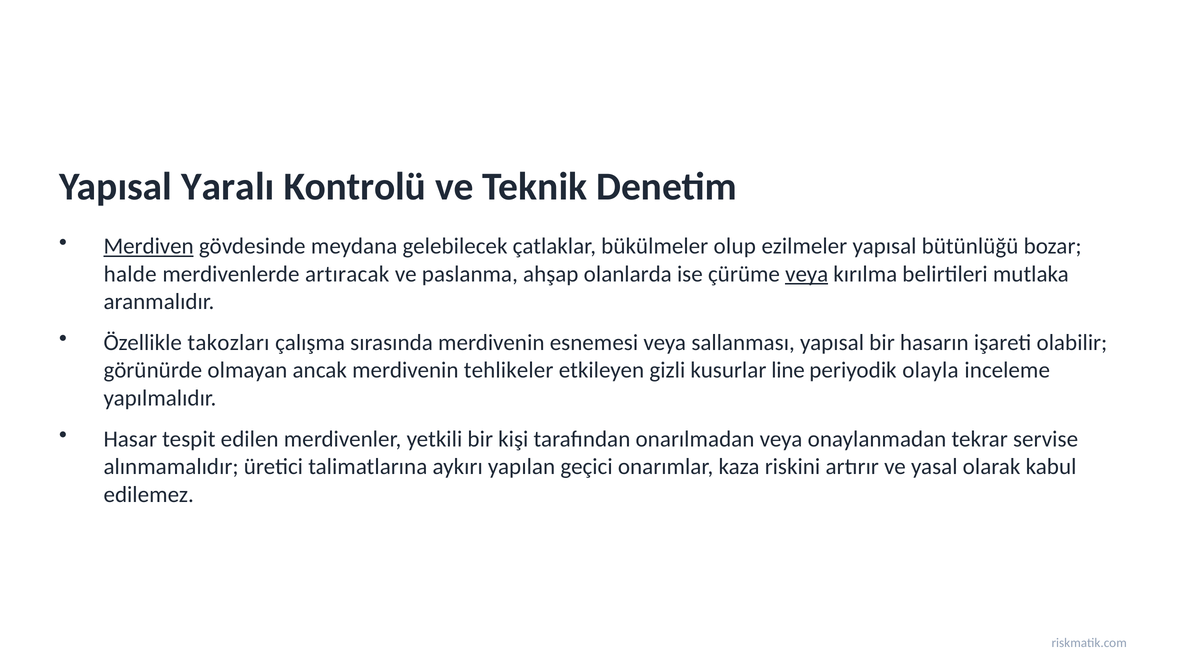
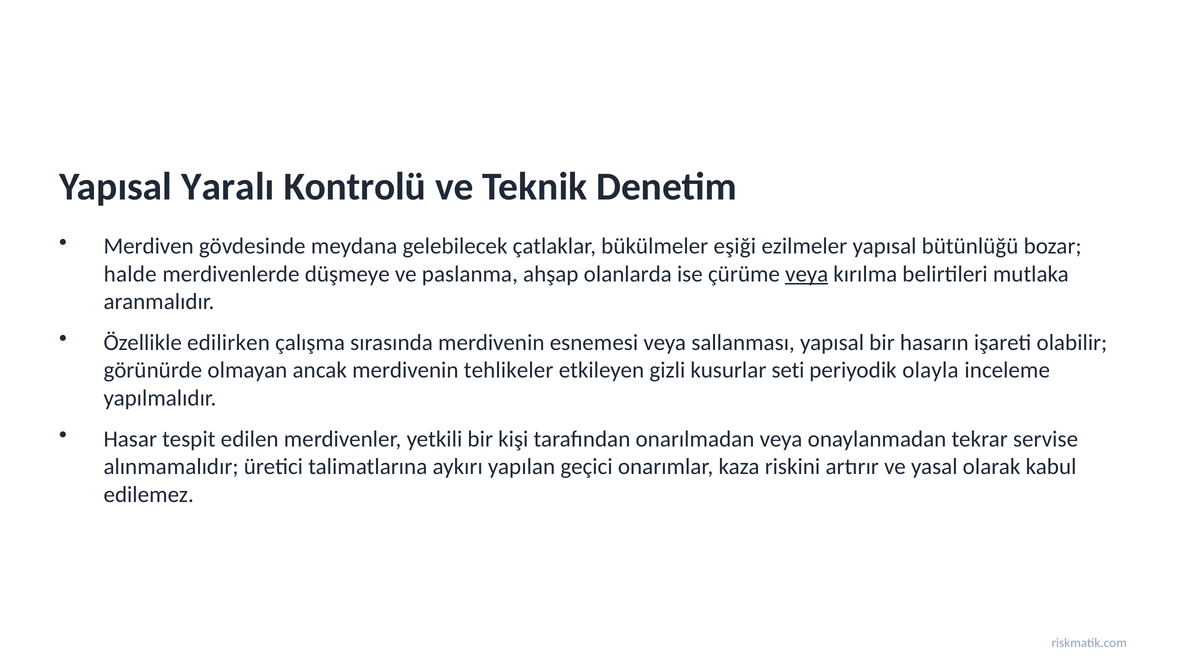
Merdiven underline: present -> none (149, 246)
olup: olup -> eşiği (735, 246)
artıracak: artıracak -> düşmeye (347, 274)
takozları: takozları -> edilirken (228, 343)
line: line -> seti (788, 370)
